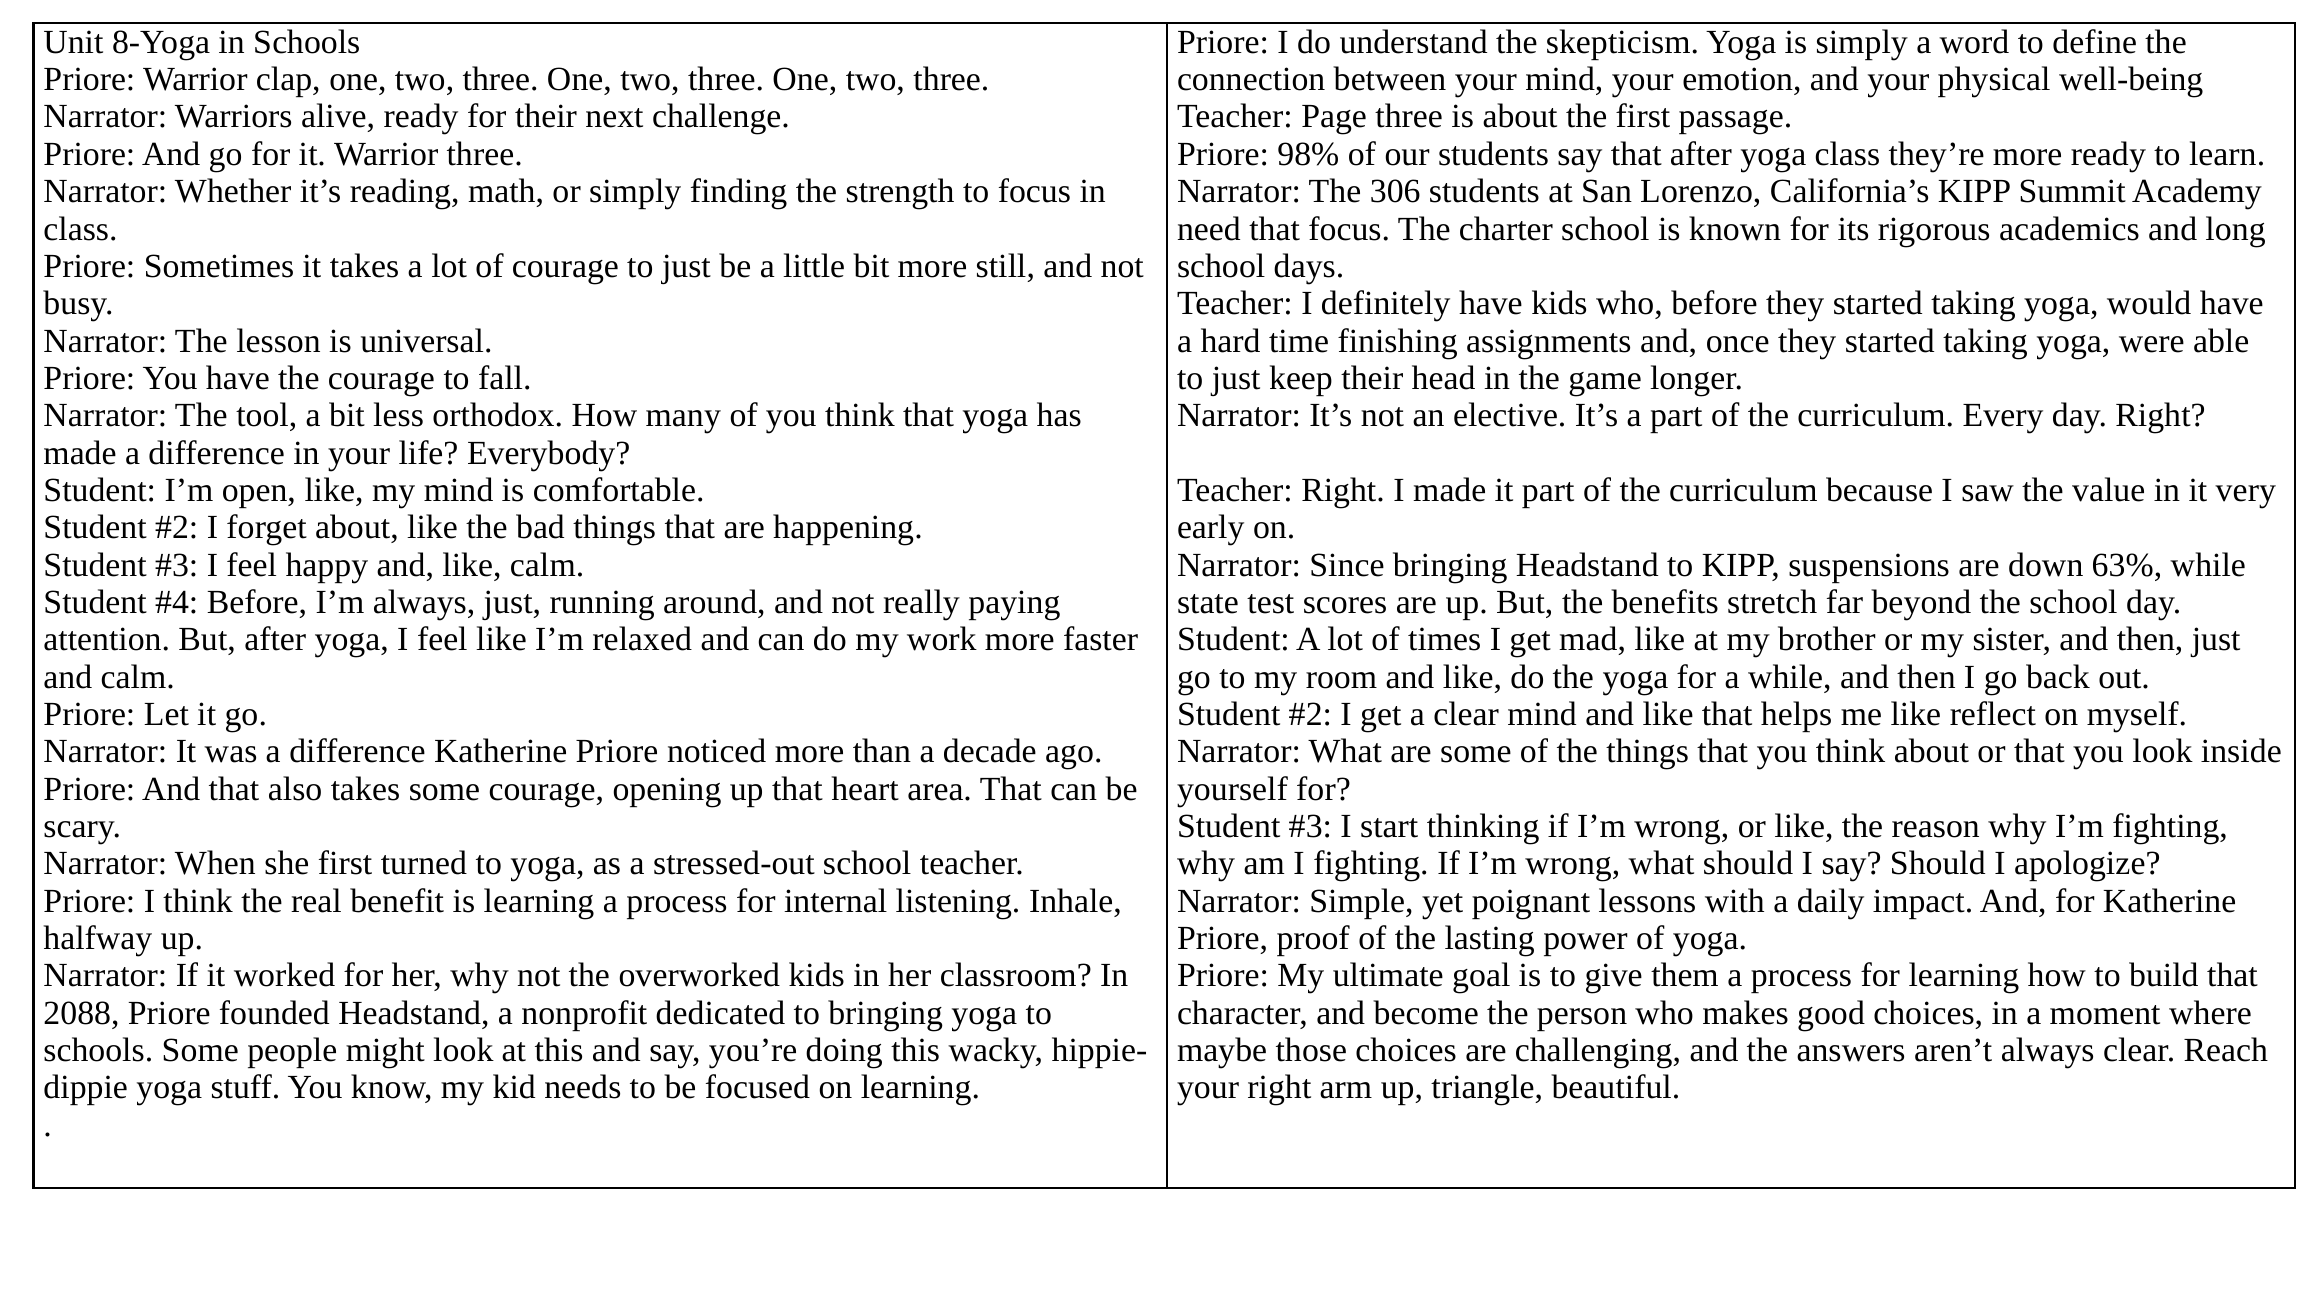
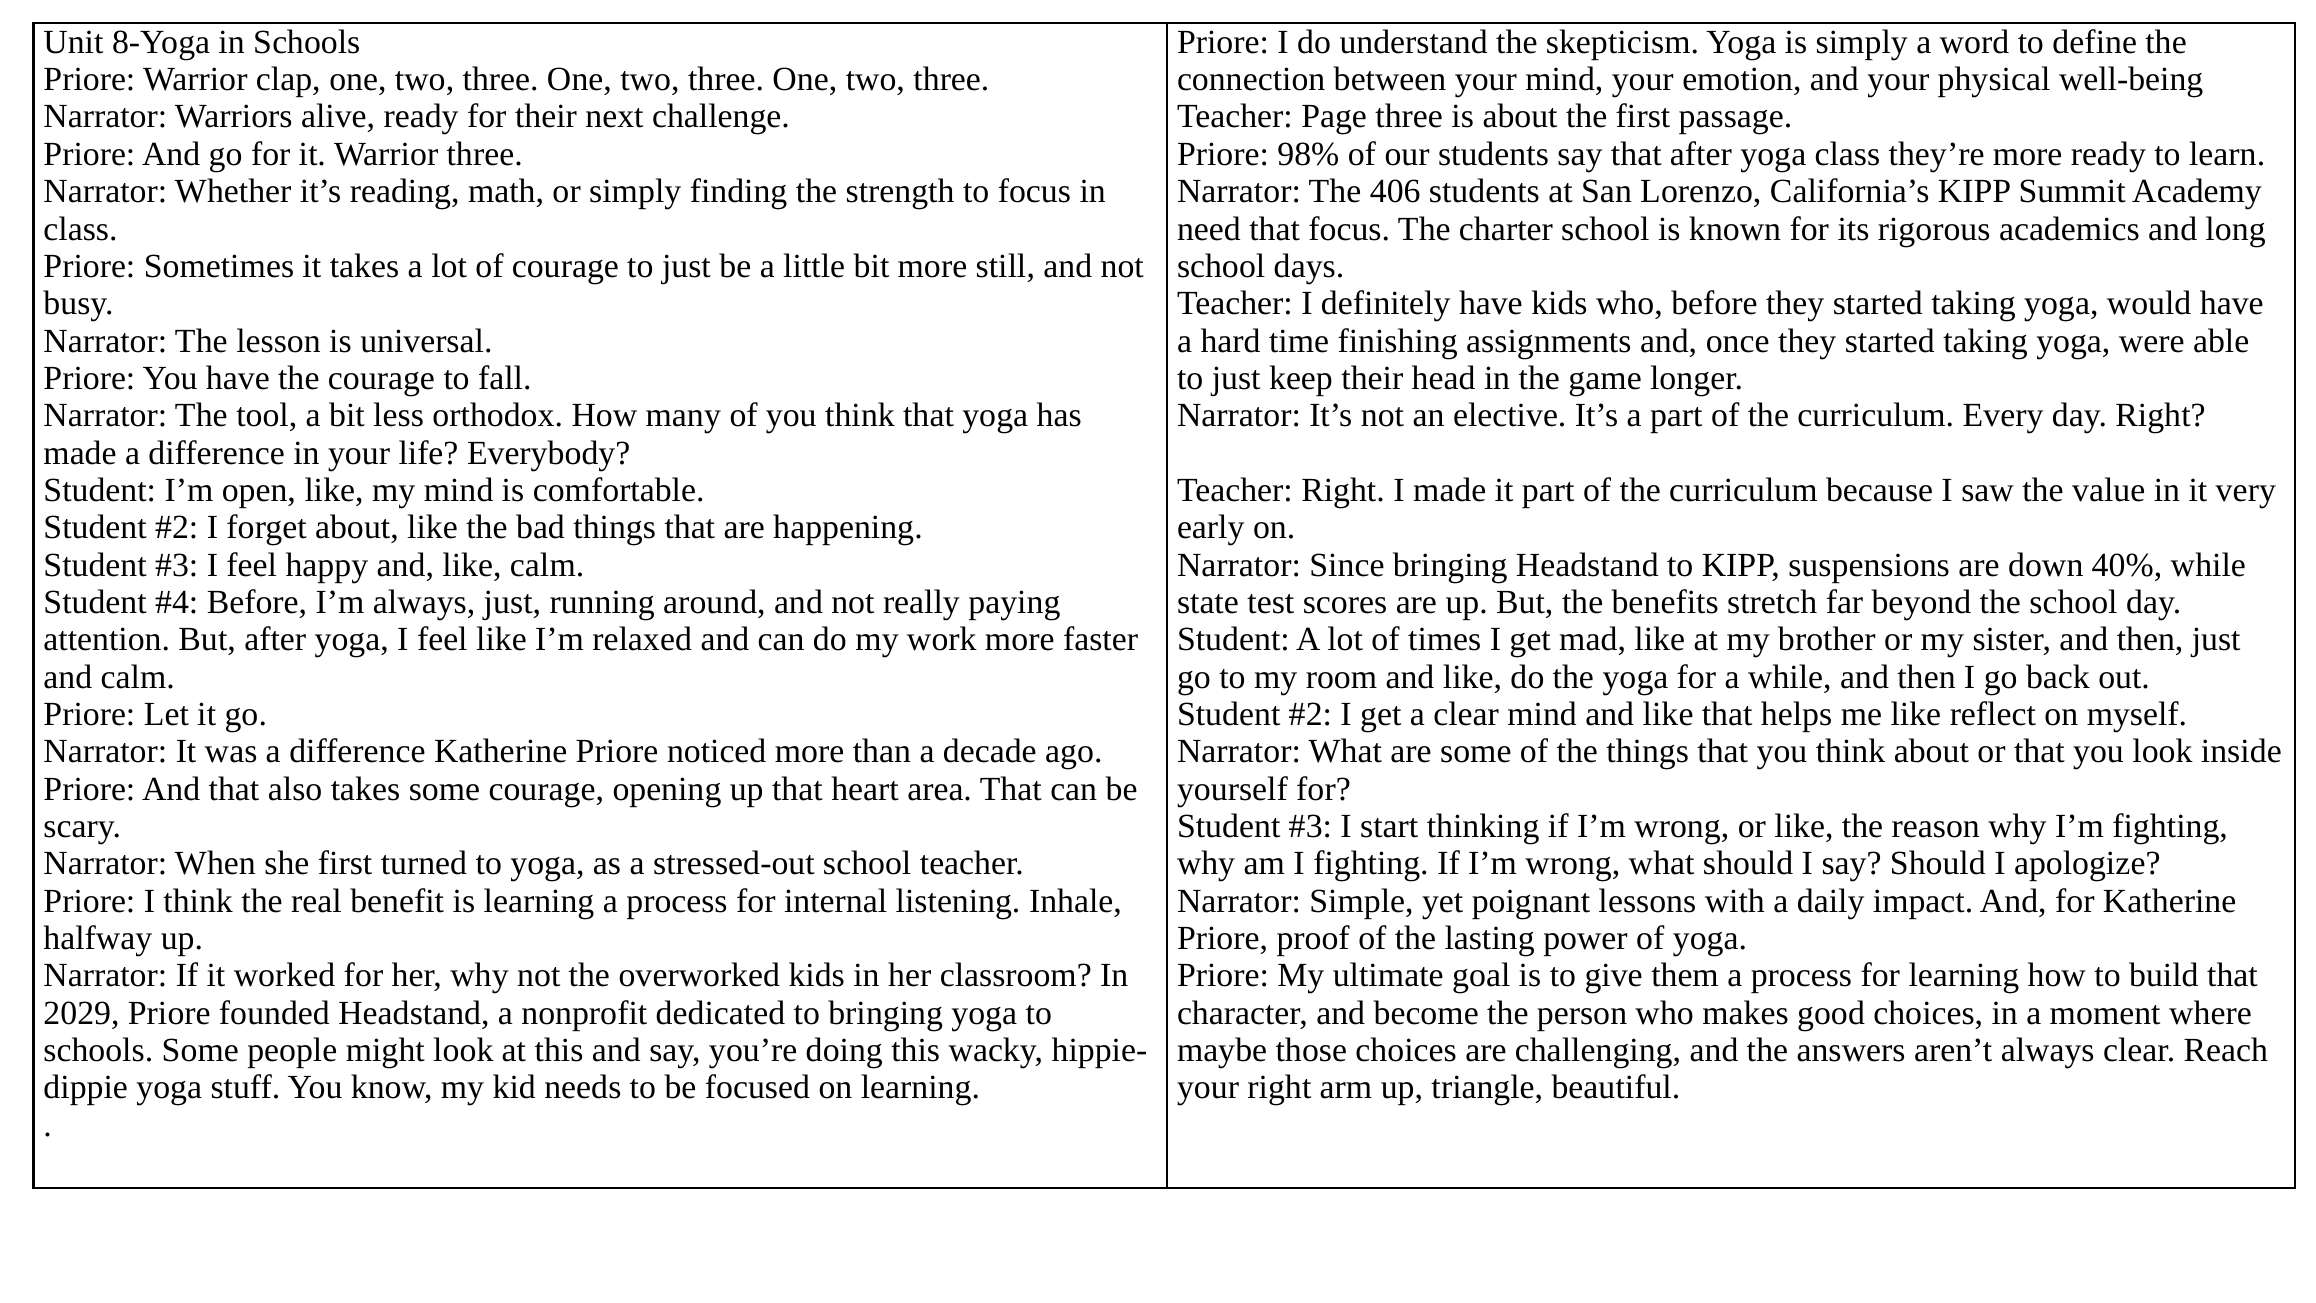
306: 306 -> 406 (1395, 191)
63%: 63% -> 40% (2127, 565)
2088: 2088 -> 2029 (82, 1013)
